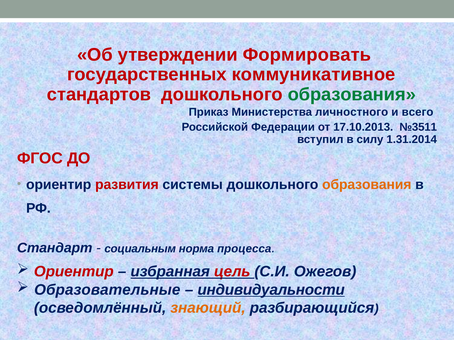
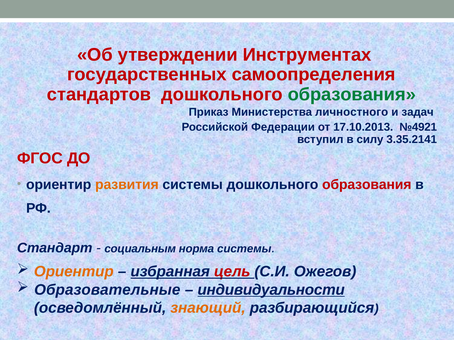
Формировать: Формировать -> Инструментах (307, 55)
коммуникативное: коммуникативное -> самоопределения (314, 75)
всего: всего -> задач (418, 112)
№3511: №3511 -> №4921 (418, 127)
1.31.2014: 1.31.2014 -> 3.35.2141 (412, 140)
развития colour: red -> orange (127, 185)
образования colour: orange -> red (367, 185)
норма процесса: процесса -> системы (244, 249)
Ориентир colour: red -> orange (74, 272)
